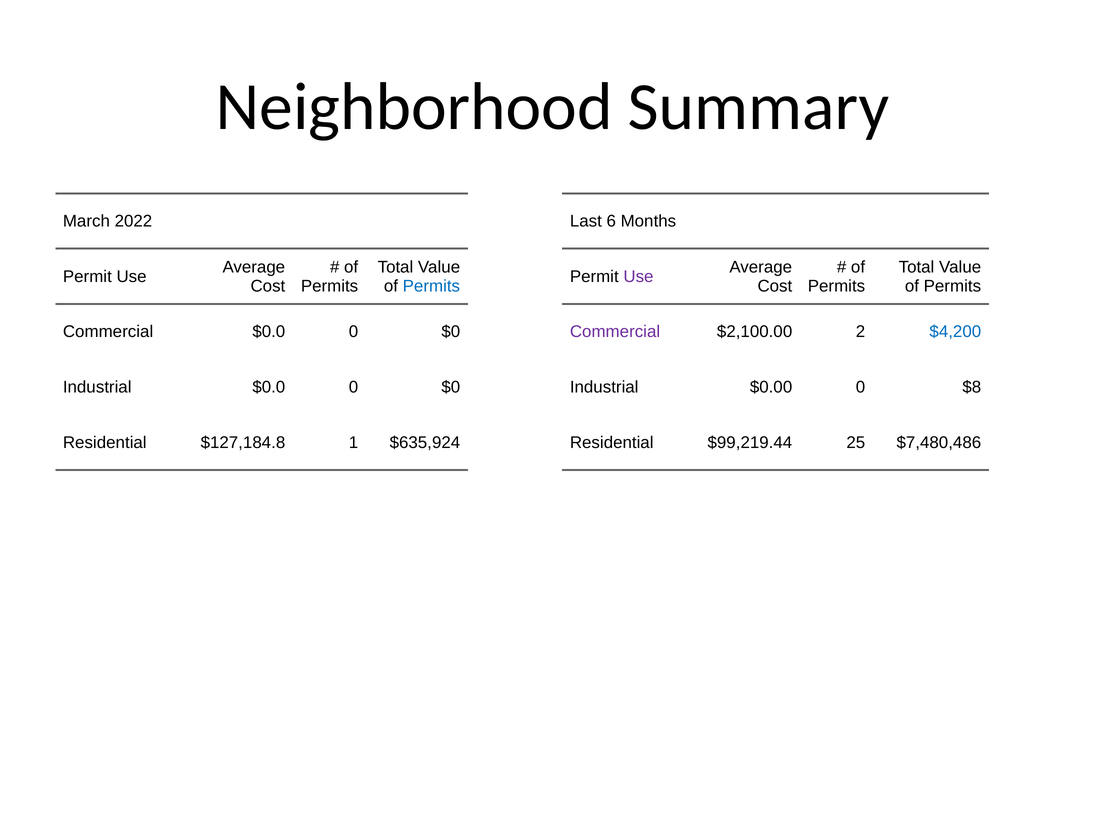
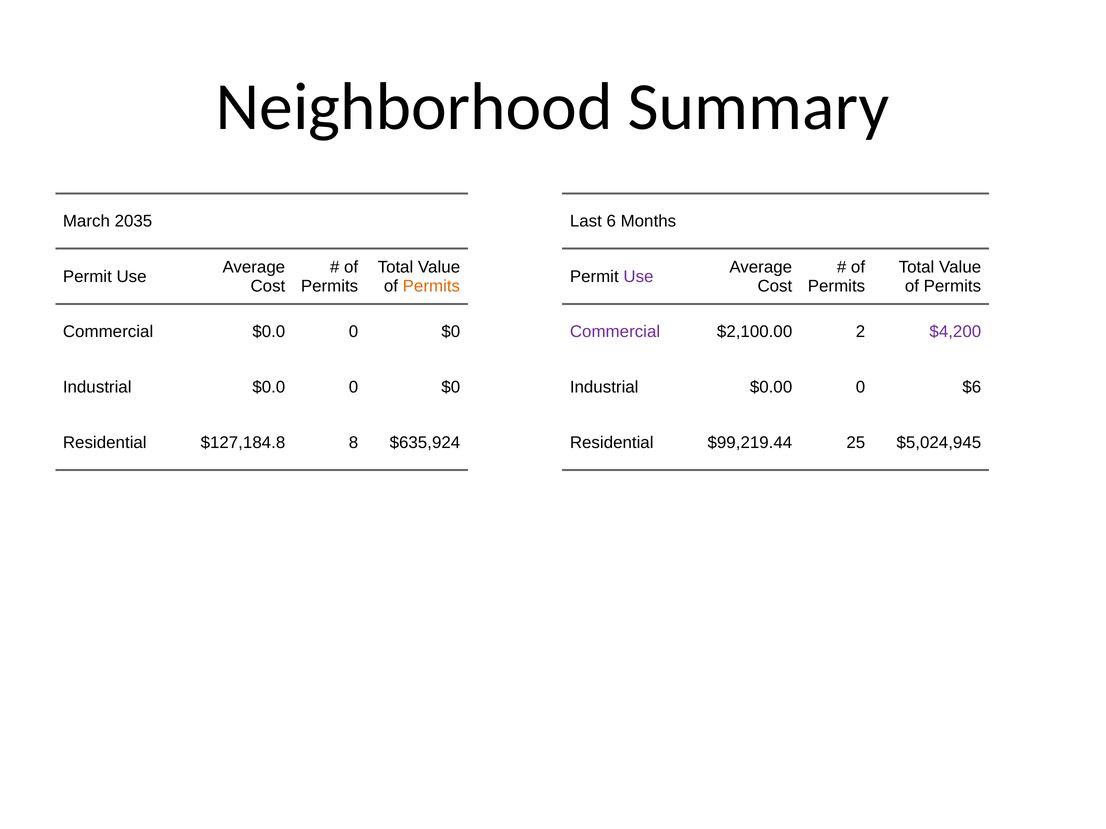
2022: 2022 -> 2035 (133, 222)
Permits colour: blue -> orange (431, 286)
$4,200 colour: blue -> purple (955, 332)
$8: $8 -> $6 (972, 387)
1: 1 -> 8 (354, 443)
$7,480,486: $7,480,486 -> $5,024,945 (939, 443)
